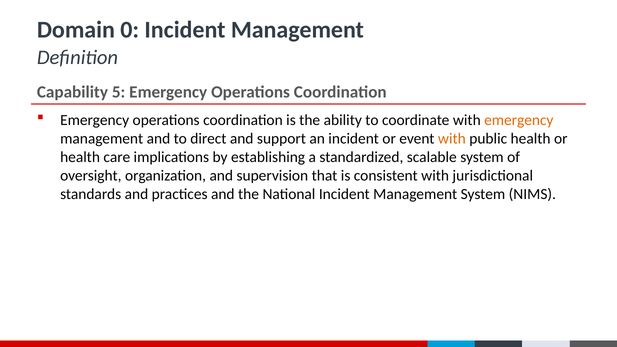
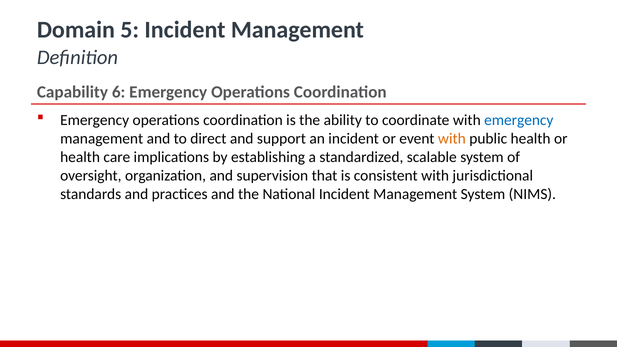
0: 0 -> 5 (130, 30)
5: 5 -> 6 (119, 92)
emergency colour: orange -> blue (519, 120)
